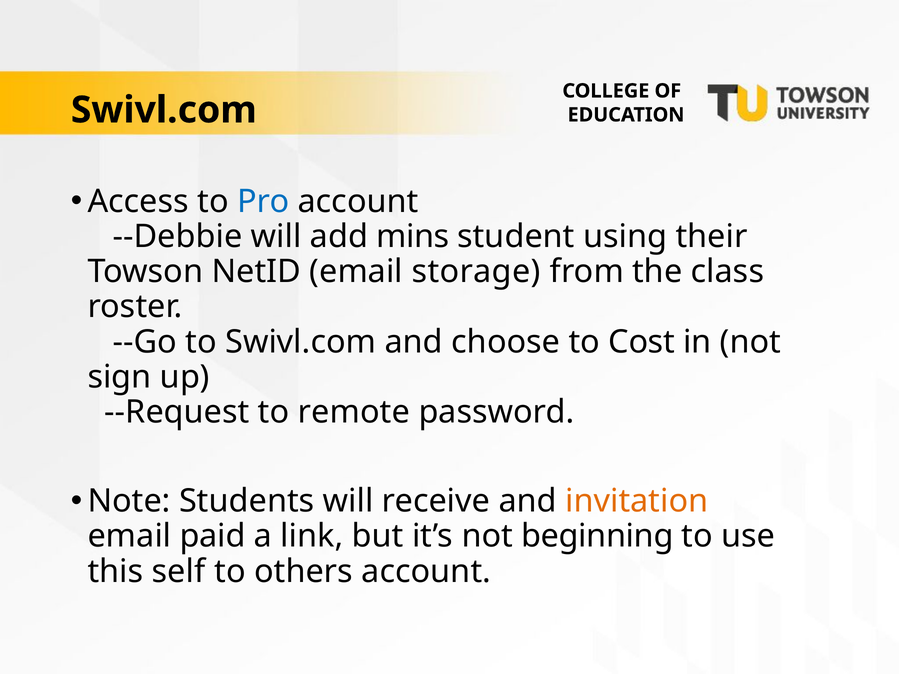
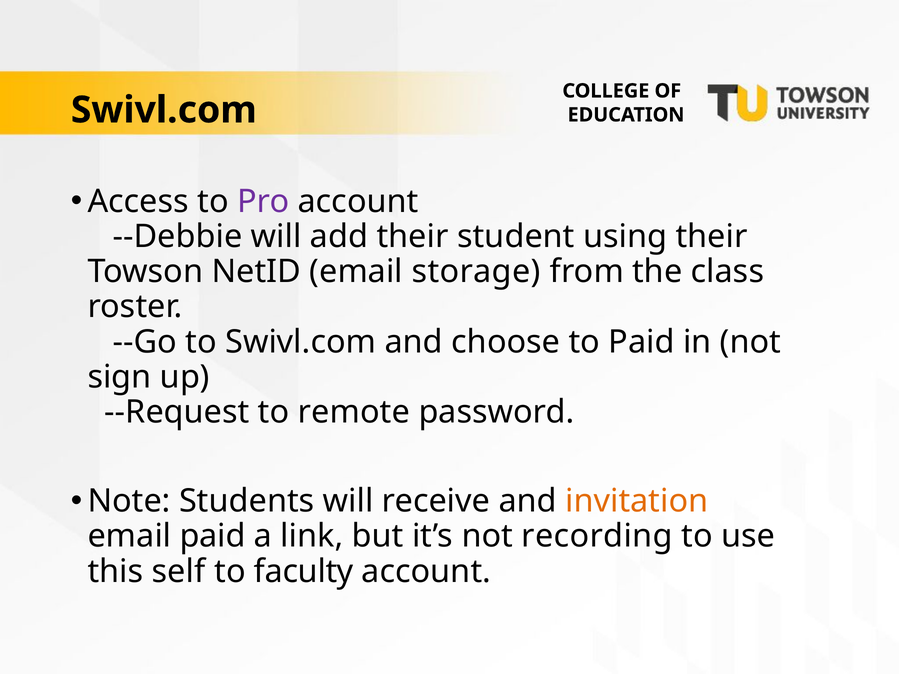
Pro colour: blue -> purple (263, 201)
add mins: mins -> their (413, 237)
to Cost: Cost -> Paid (642, 342)
beginning: beginning -> recording (597, 536)
others: others -> faculty (304, 572)
